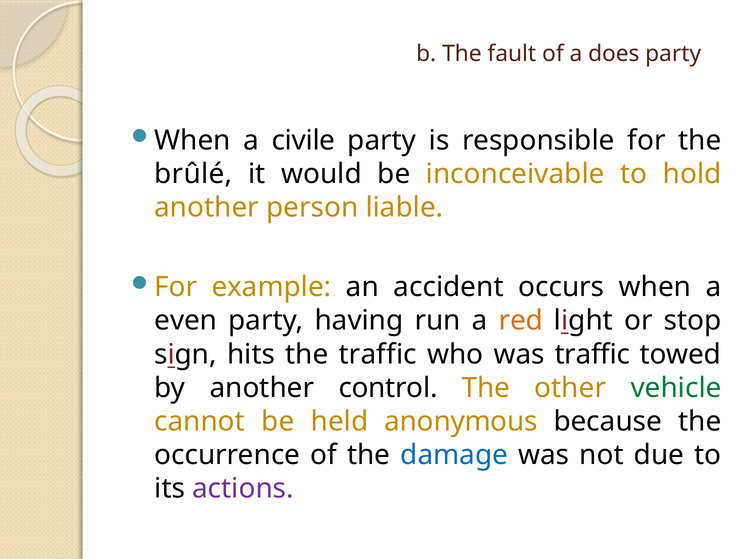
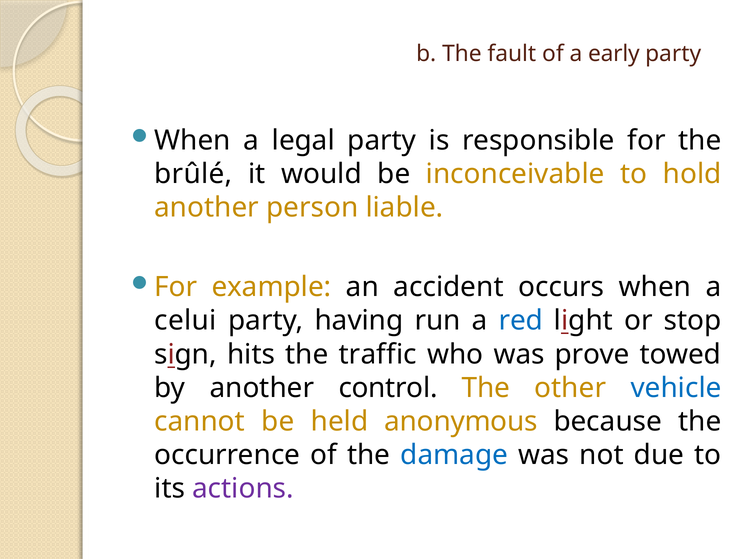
does: does -> early (614, 54)
civile: civile -> legal (303, 141)
even: even -> celui (186, 321)
red colour: orange -> blue (521, 321)
was traffic: traffic -> prove (592, 355)
vehicle colour: green -> blue (676, 388)
